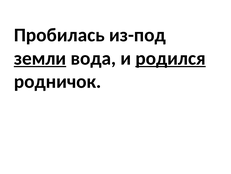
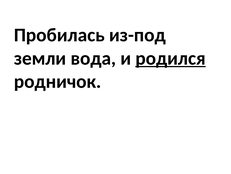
земли underline: present -> none (40, 58)
